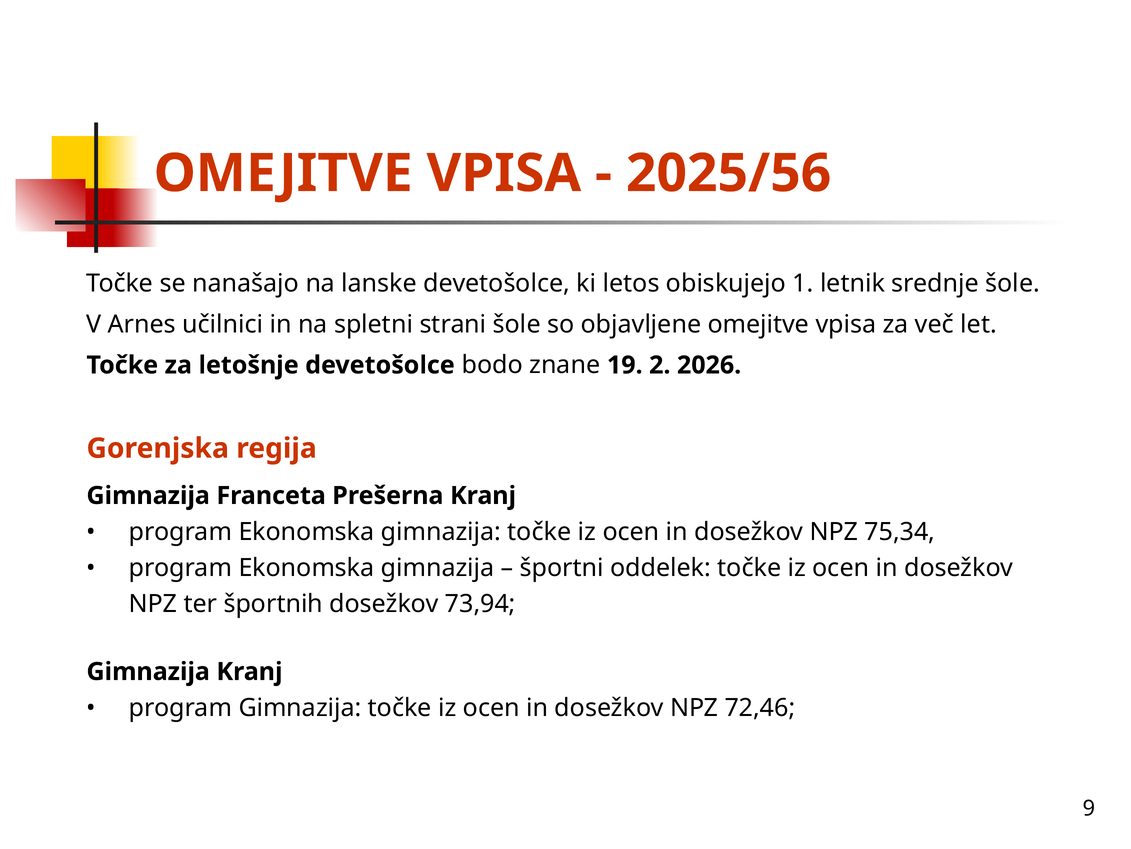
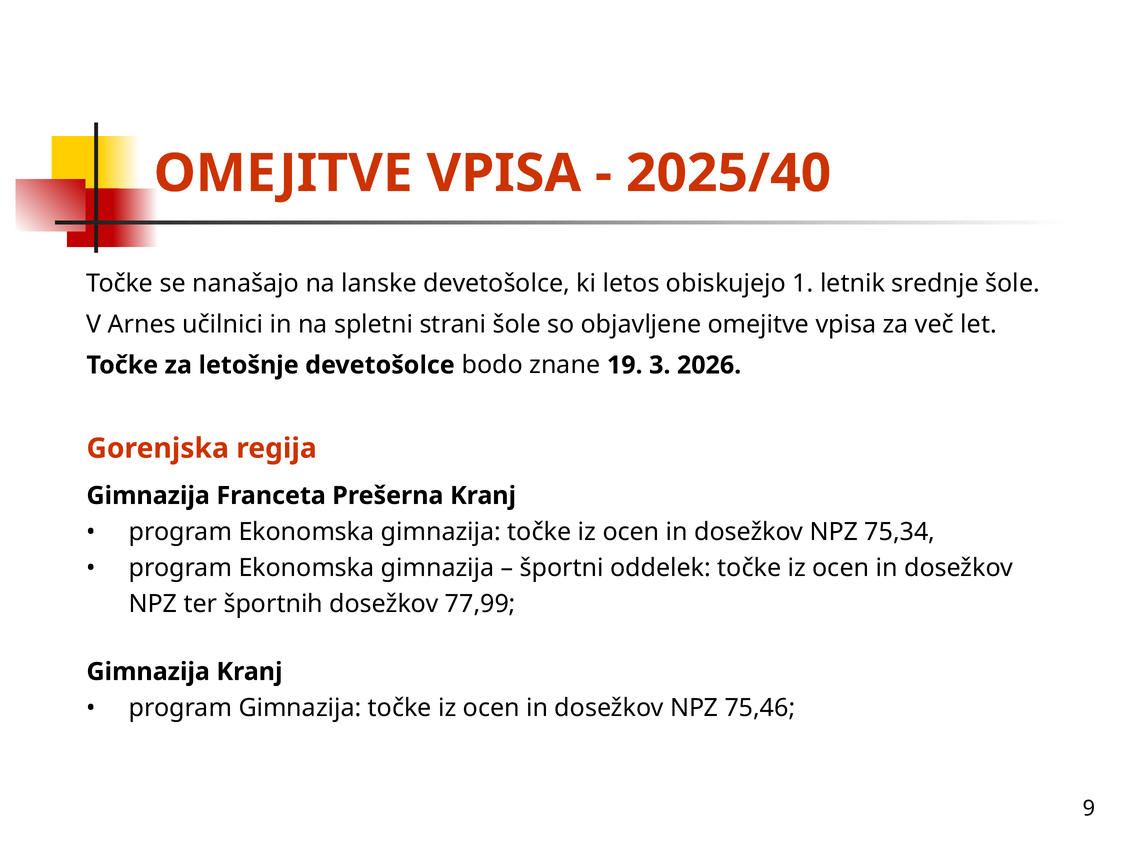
2025/56: 2025/56 -> 2025/40 (729, 173)
2: 2 -> 3 (660, 365)
73,94: 73,94 -> 77,99 (480, 604)
72,46: 72,46 -> 75,46 (760, 707)
